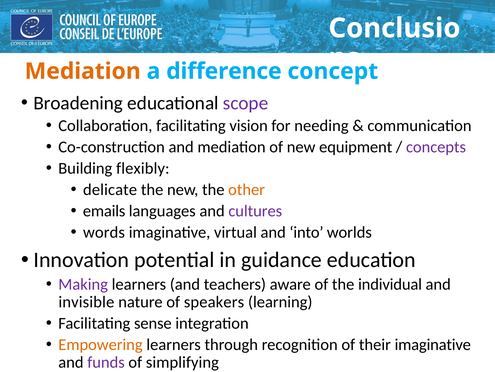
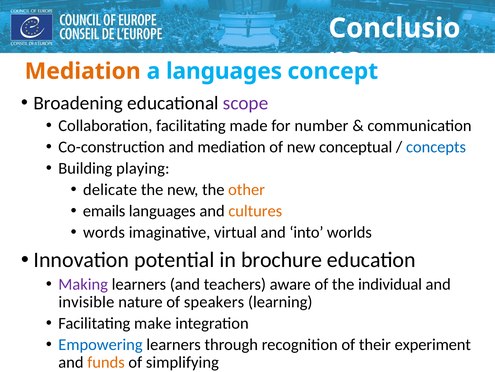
a difference: difference -> languages (224, 71)
vision: vision -> made (249, 126)
needing: needing -> number (321, 126)
equipment: equipment -> conceptual (356, 147)
concepts colour: purple -> blue (436, 147)
flexibly: flexibly -> playing (143, 168)
cultures colour: purple -> orange (255, 211)
guidance: guidance -> brochure (282, 259)
sense: sense -> make (153, 323)
Empowering colour: orange -> blue (100, 344)
their imaginative: imaginative -> experiment (433, 344)
funds colour: purple -> orange (106, 362)
